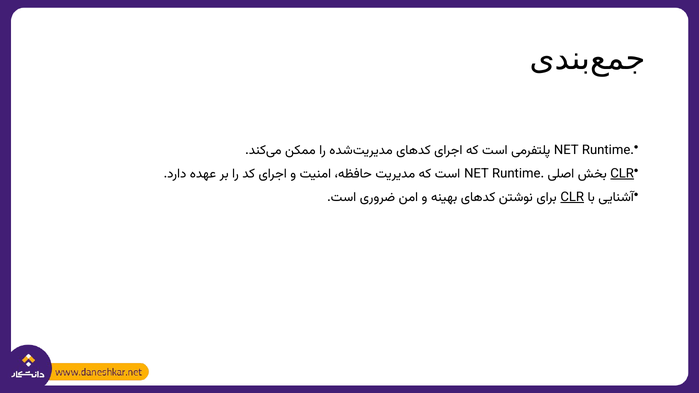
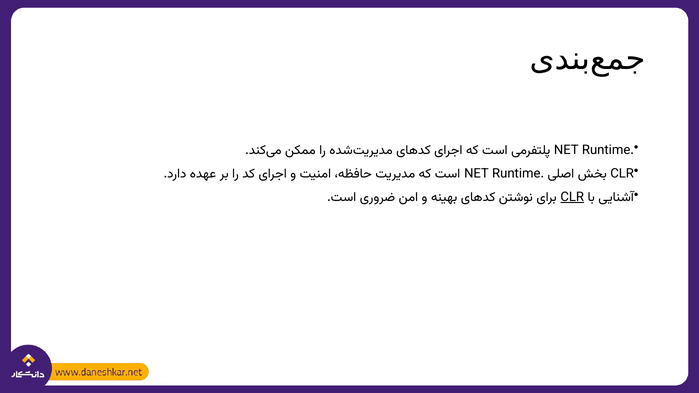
CLR underline: present -> none (622, 173)
